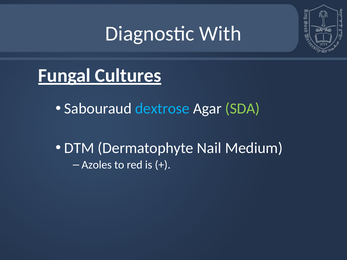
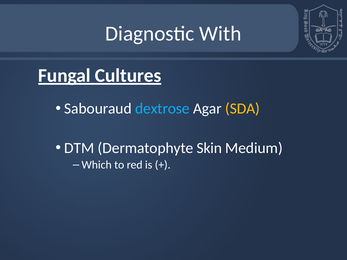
SDA colour: light green -> yellow (243, 109)
Nail: Nail -> Skin (209, 148)
Azoles: Azoles -> Which (97, 165)
